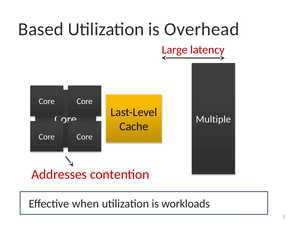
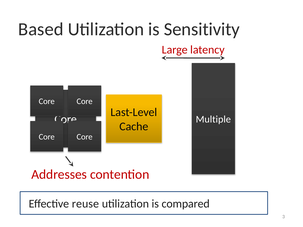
Overhead: Overhead -> Sensitivity (202, 29)
when: when -> reuse (85, 204)
workloads: workloads -> compared (186, 204)
